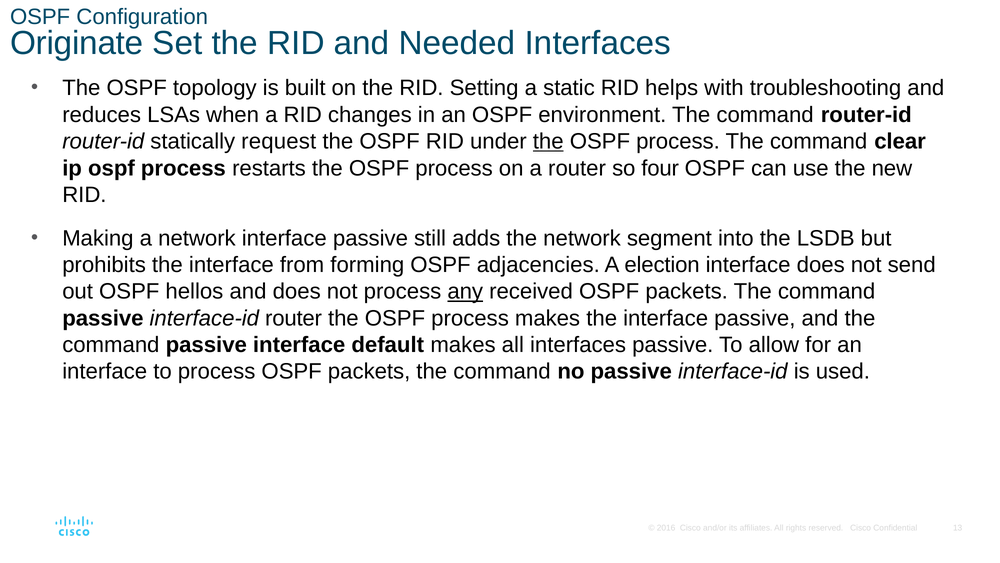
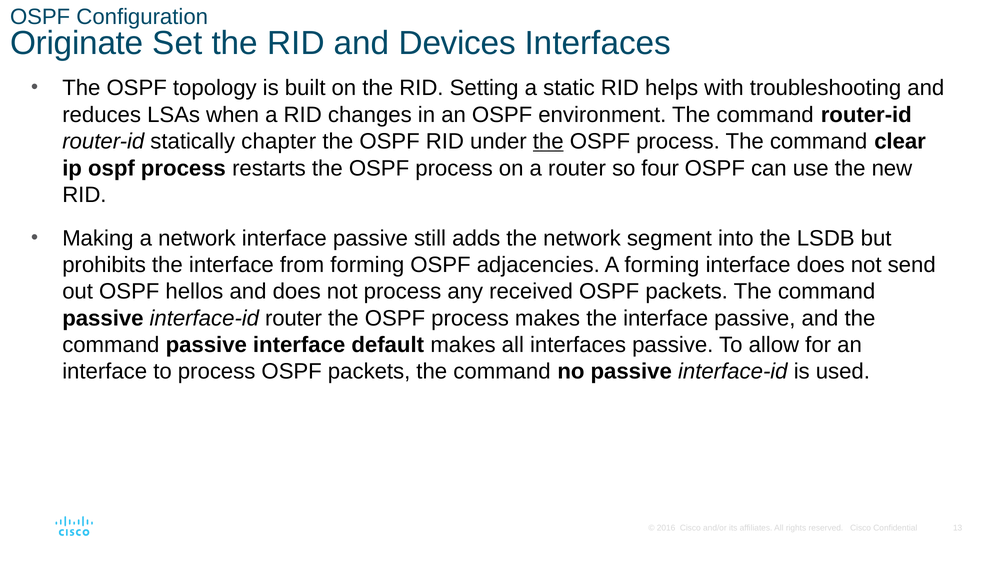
Needed: Needed -> Devices (457, 43)
request: request -> chapter (279, 141)
A election: election -> forming (662, 265)
any underline: present -> none (465, 291)
